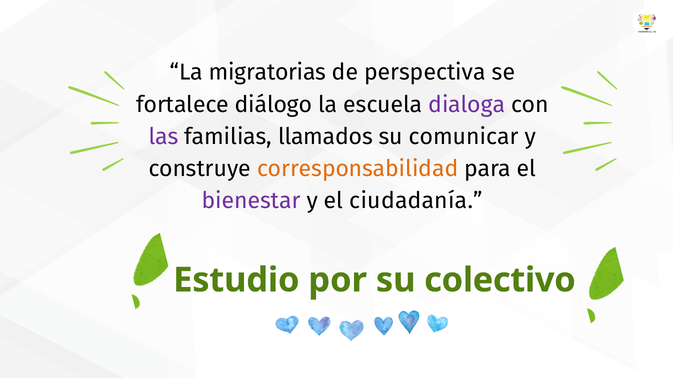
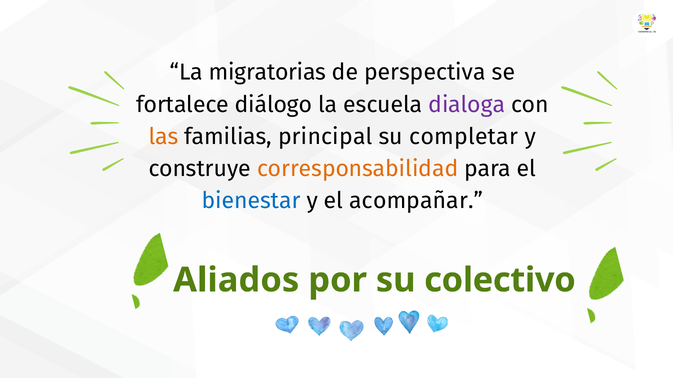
las colour: purple -> orange (164, 137)
llamados: llamados -> principal (325, 137)
comunicar: comunicar -> completar (464, 137)
bienestar colour: purple -> blue (251, 201)
ciudadanía: ciudadanía -> acompañar (416, 201)
Estudio: Estudio -> Aliados (236, 280)
